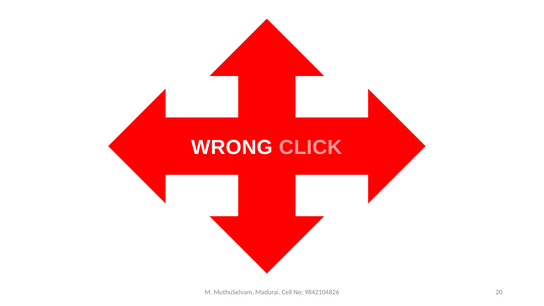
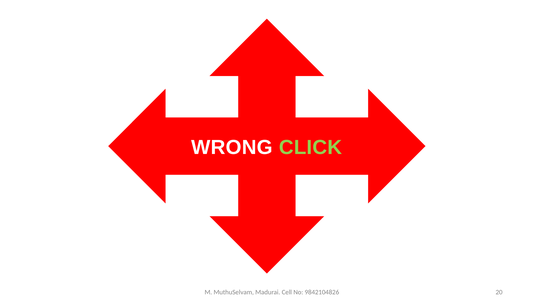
CLICK colour: pink -> light green (310, 148)
